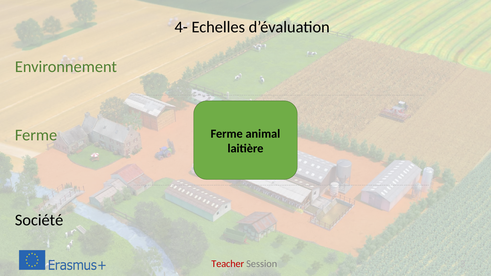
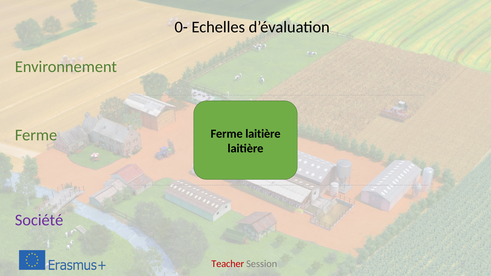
4-: 4- -> 0- (181, 27)
Ferme animal: animal -> laitière (263, 134)
Société colour: black -> purple (39, 220)
